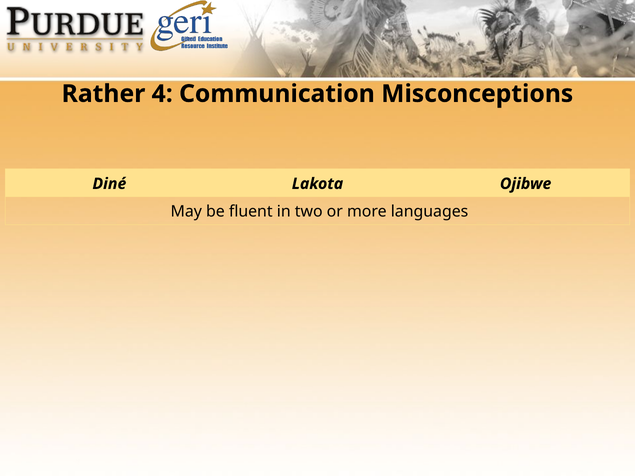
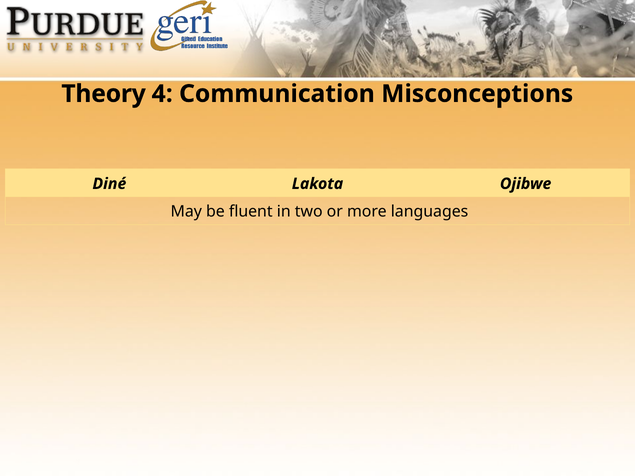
Rather: Rather -> Theory (104, 94)
